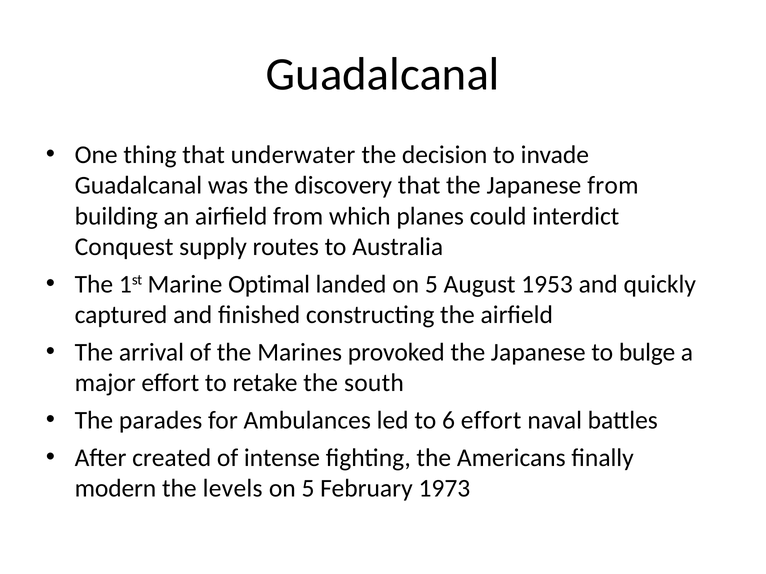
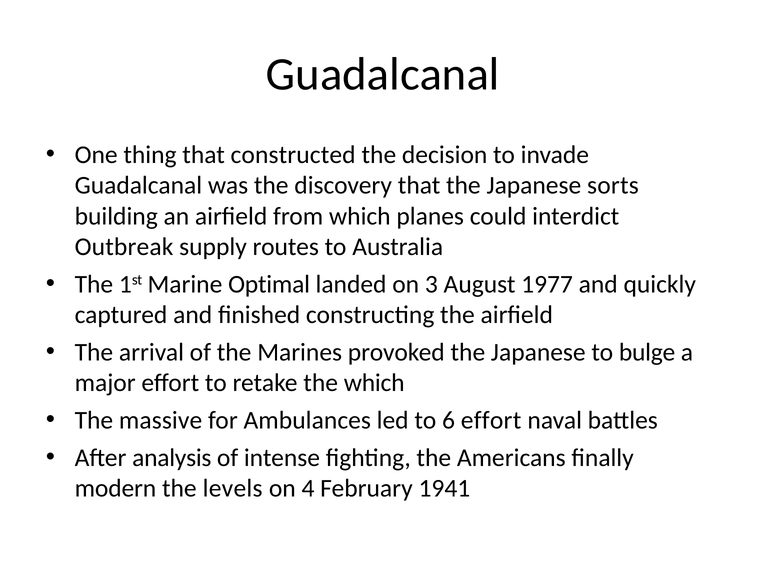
underwater: underwater -> constructed (293, 155)
Japanese from: from -> sorts (613, 186)
Conquest: Conquest -> Outbreak (124, 247)
landed on 5: 5 -> 3 (431, 284)
1953: 1953 -> 1977 (547, 284)
the south: south -> which (374, 383)
parades: parades -> massive (161, 421)
created: created -> analysis (172, 458)
5: 5 -> 4 (308, 489)
1973: 1973 -> 1941 (444, 489)
